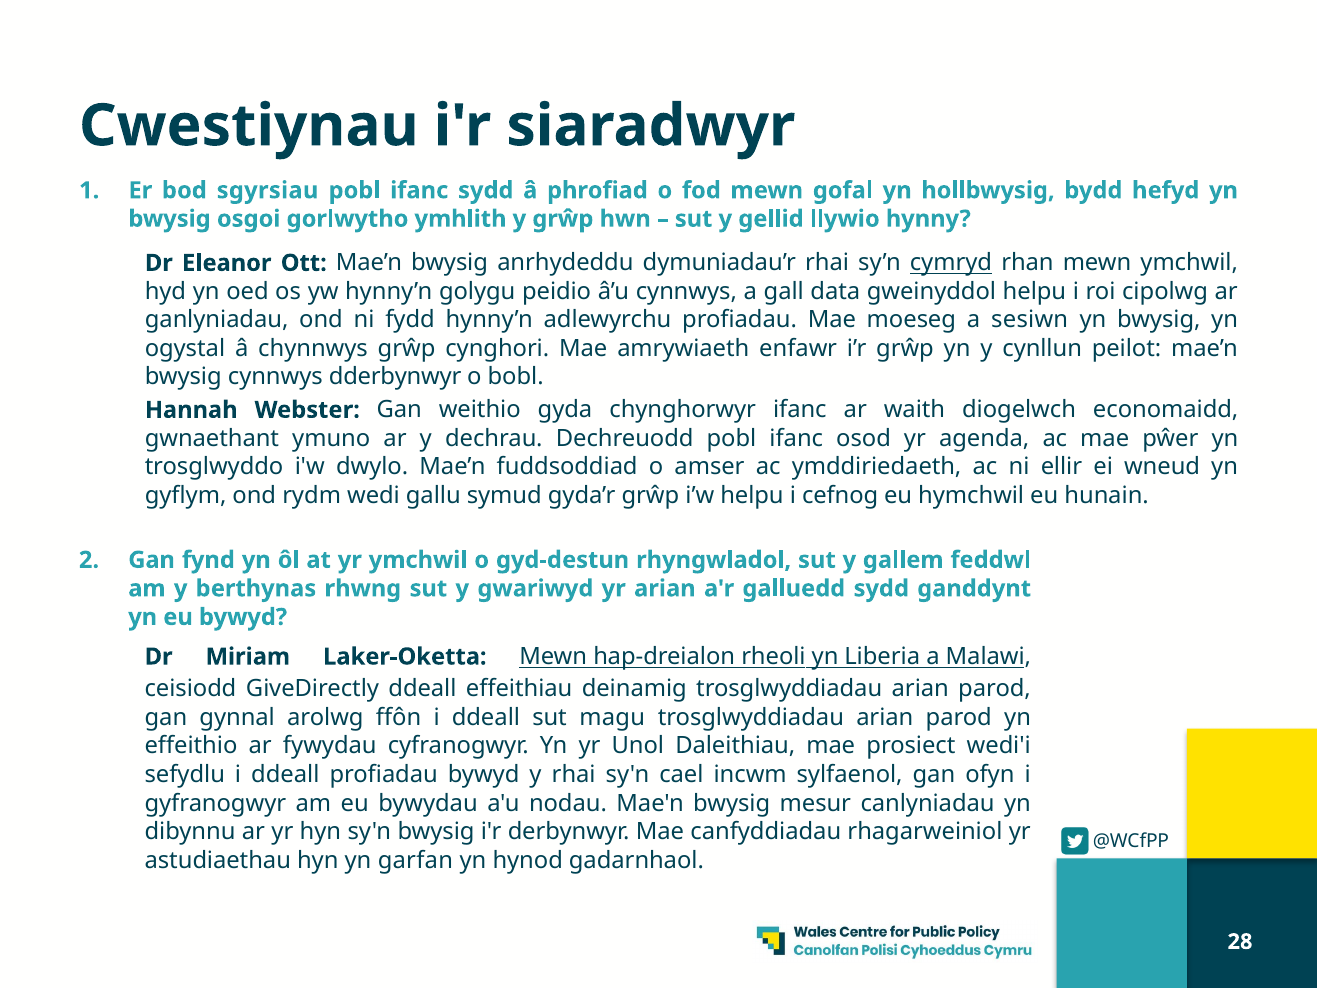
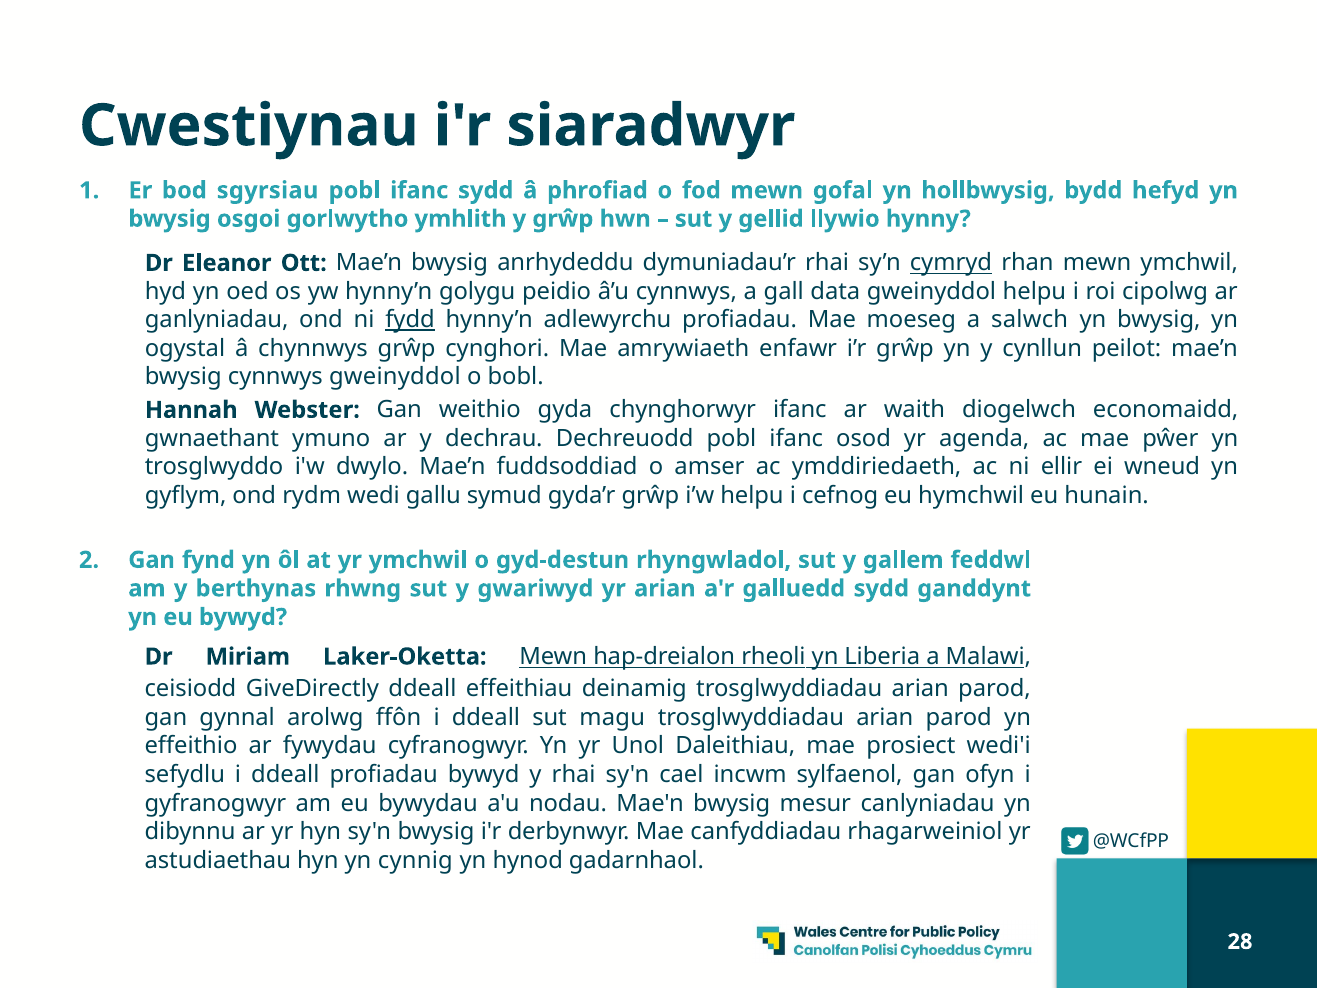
fydd underline: none -> present (410, 320)
sesiwn: sesiwn -> salwch (1030, 320)
cynnwys dderbynwyr: dderbynwyr -> gweinyddol (395, 377)
garfan: garfan -> cynnig (415, 860)
